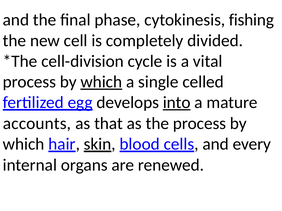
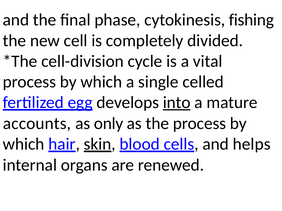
which underline: present -> none (101, 82)
that: that -> only (109, 124)
every: every -> helps (252, 144)
